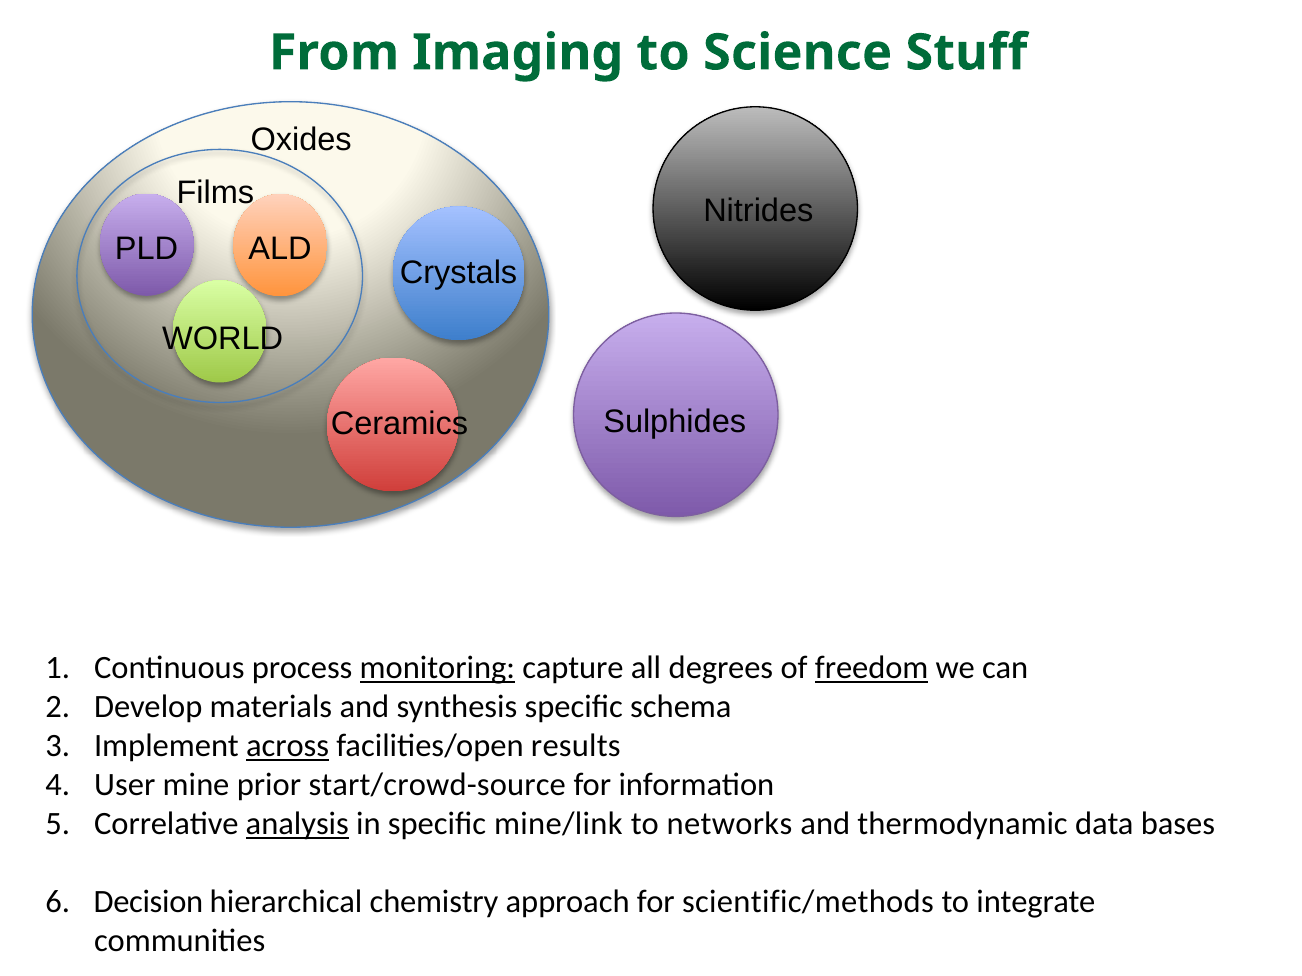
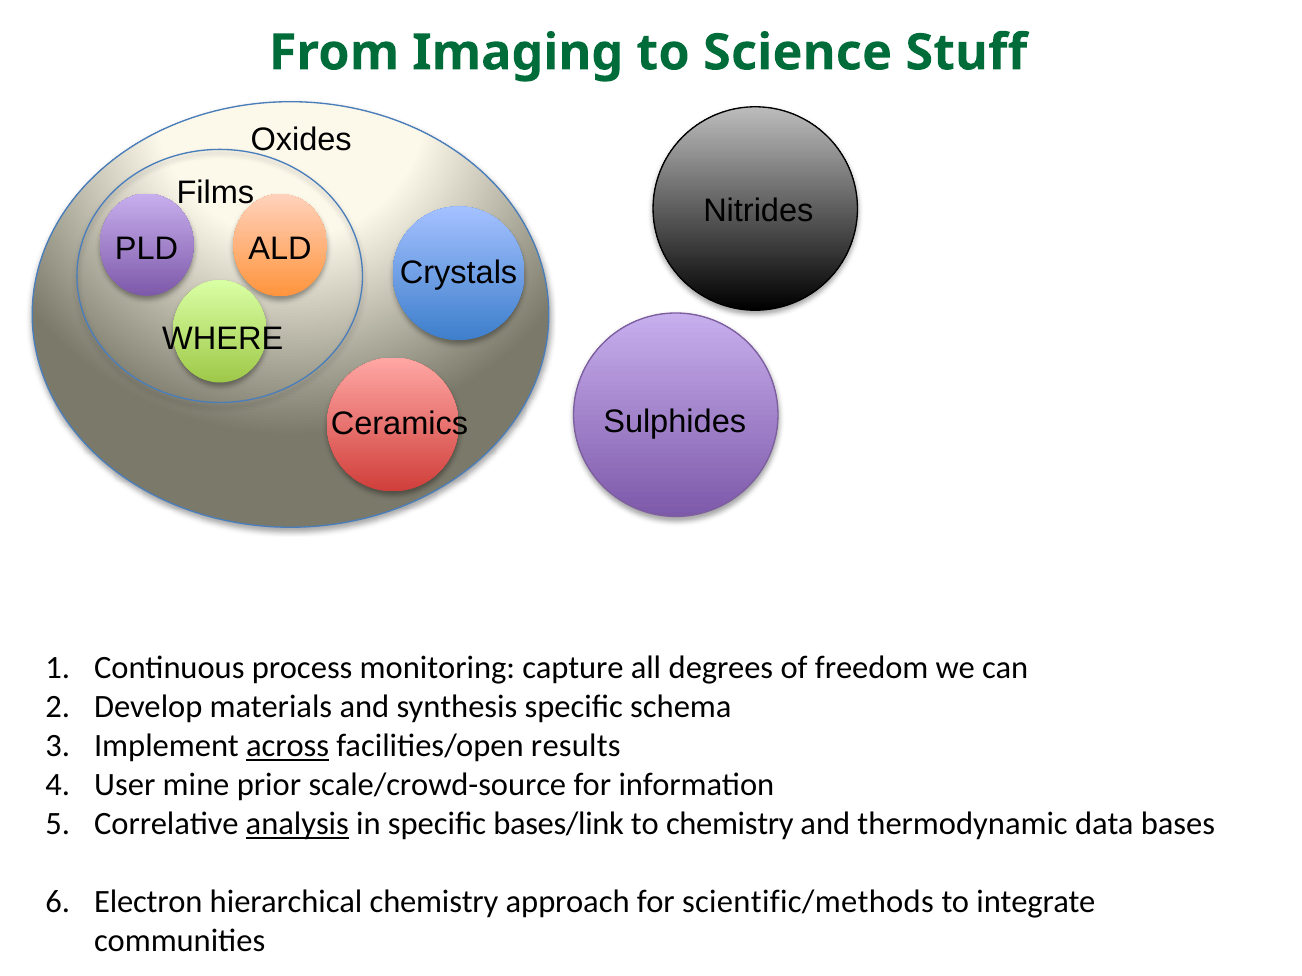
WORLD: WORLD -> WHERE (223, 339)
monitoring underline: present -> none (437, 668)
freedom underline: present -> none (872, 668)
start/crowd-source: start/crowd-source -> scale/crowd-source (437, 785)
mine/link: mine/link -> bases/link (559, 825)
to networks: networks -> chemistry (730, 825)
Decision: Decision -> Electron (148, 903)
